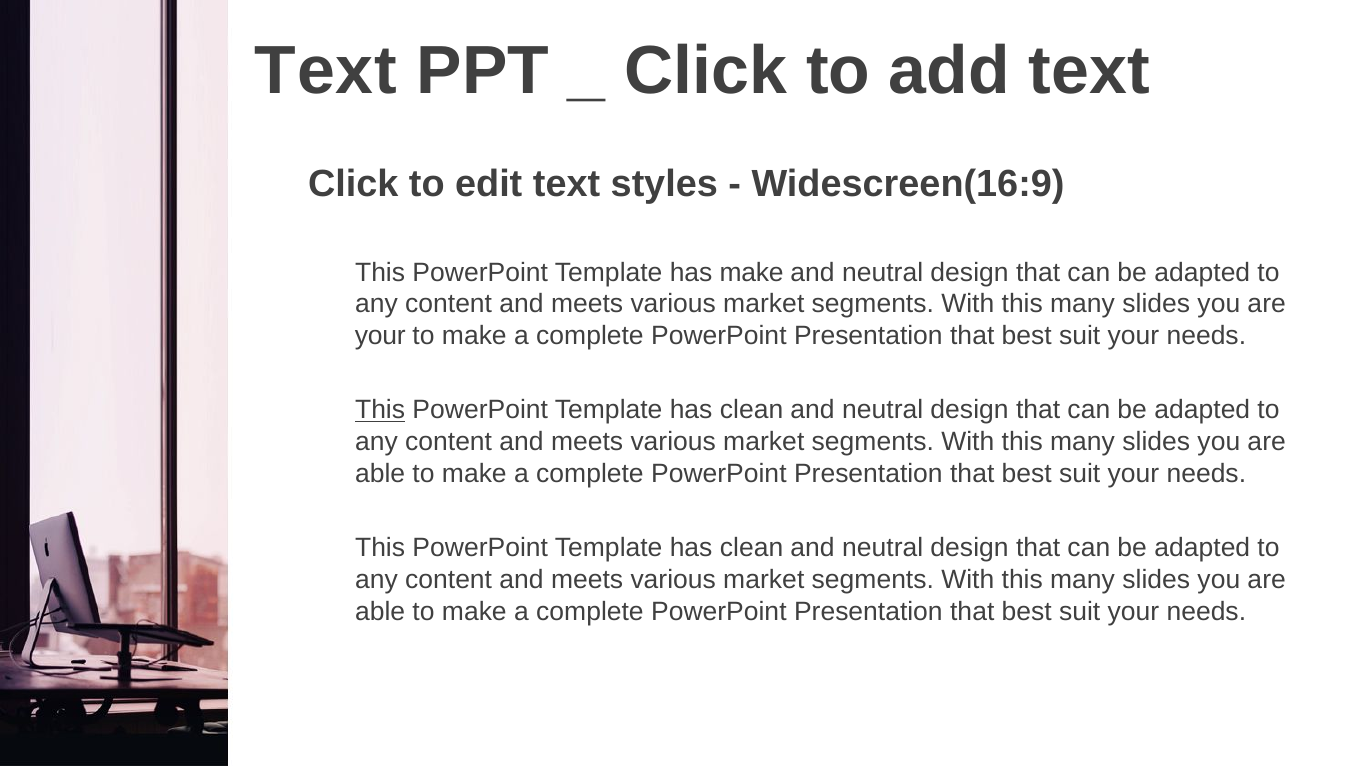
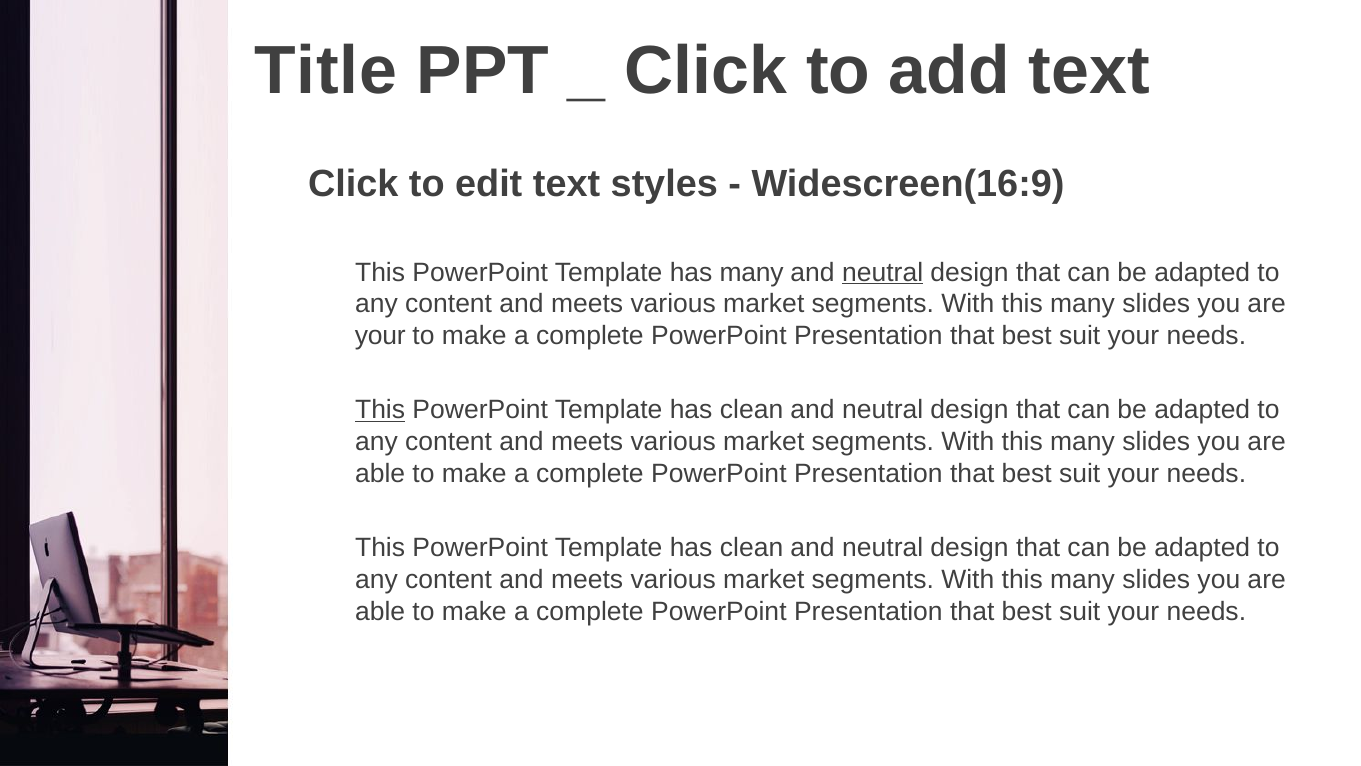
Text: Text -> Title (326, 71)
has make: make -> many (752, 272)
neutral underline: none -> present (883, 272)
